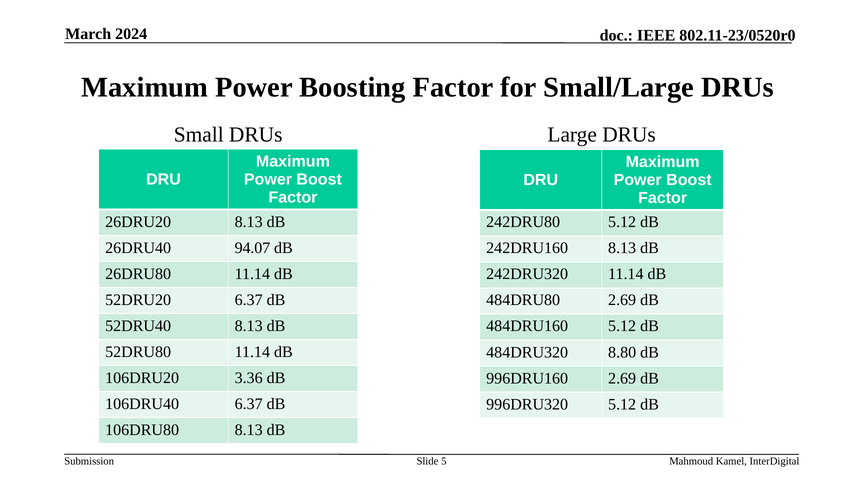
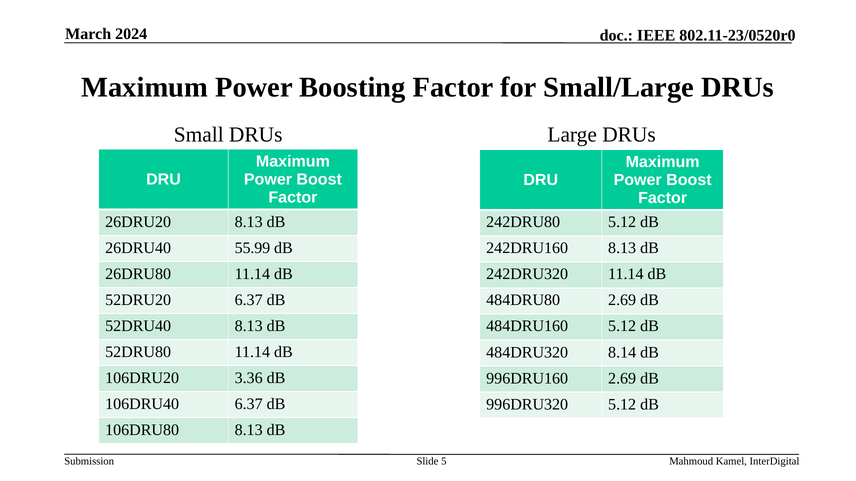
94.07: 94.07 -> 55.99 (252, 248)
8.80: 8.80 -> 8.14 (622, 353)
